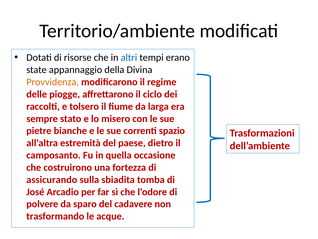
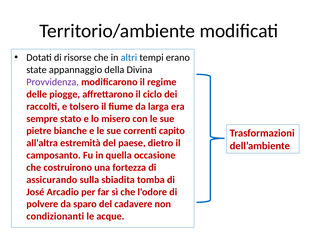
Provvidenza colour: orange -> purple (53, 82)
spazio: spazio -> capito (172, 131)
trasformando: trasformando -> condizionanti (55, 216)
